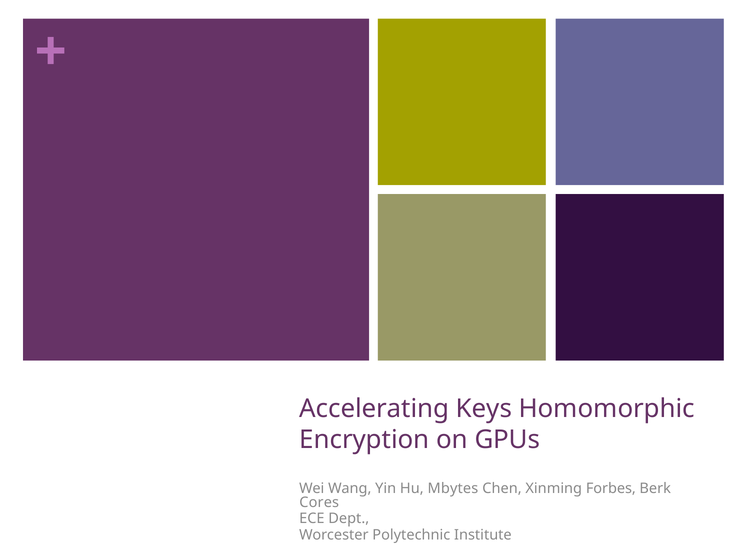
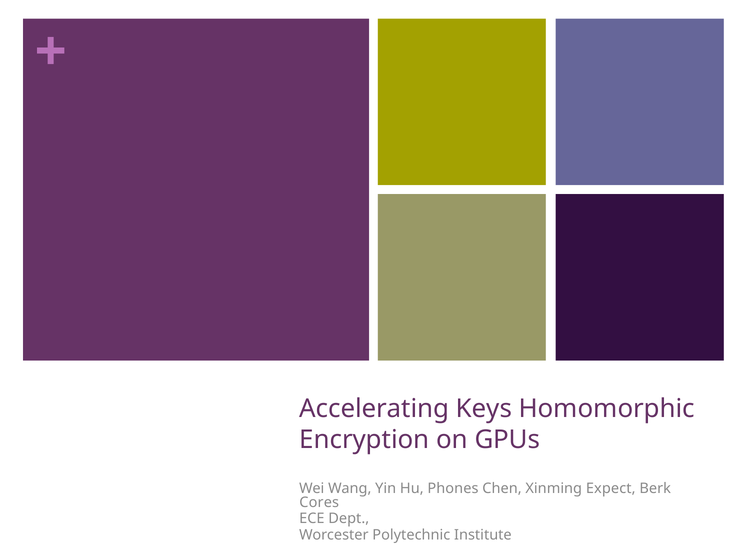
Mbytes: Mbytes -> Phones (453, 489)
Forbes: Forbes -> Expect (611, 489)
